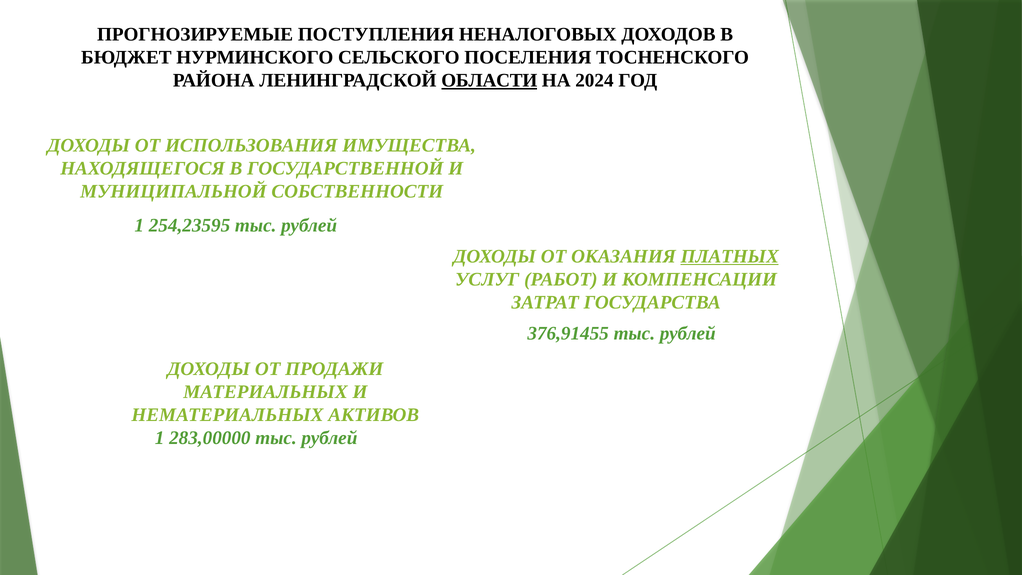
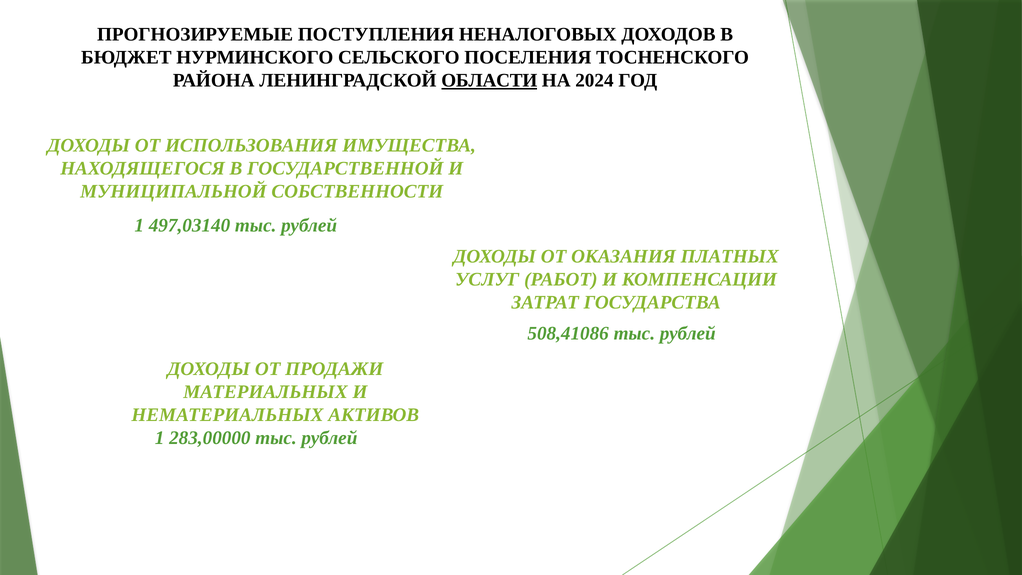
254,23595: 254,23595 -> 497,03140 (190, 225)
ПЛАТНЫХ underline: present -> none (730, 256)
376,91455: 376,91455 -> 508,41086 (568, 333)
